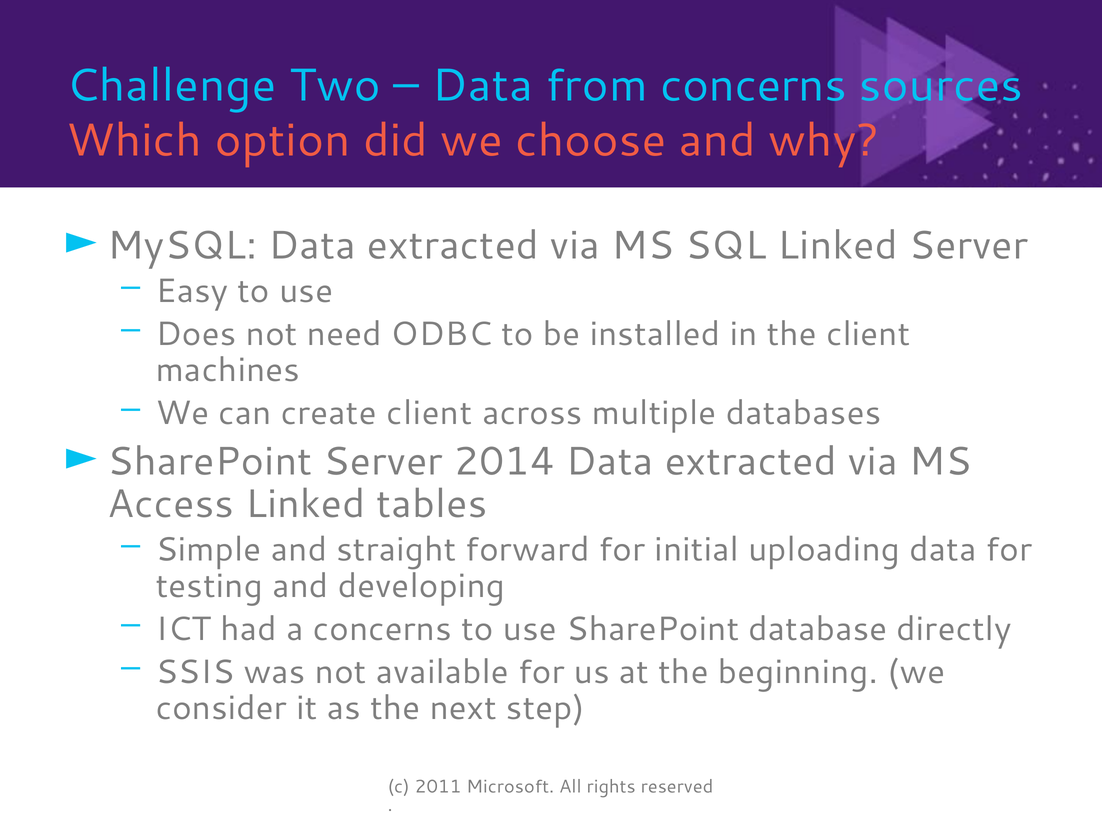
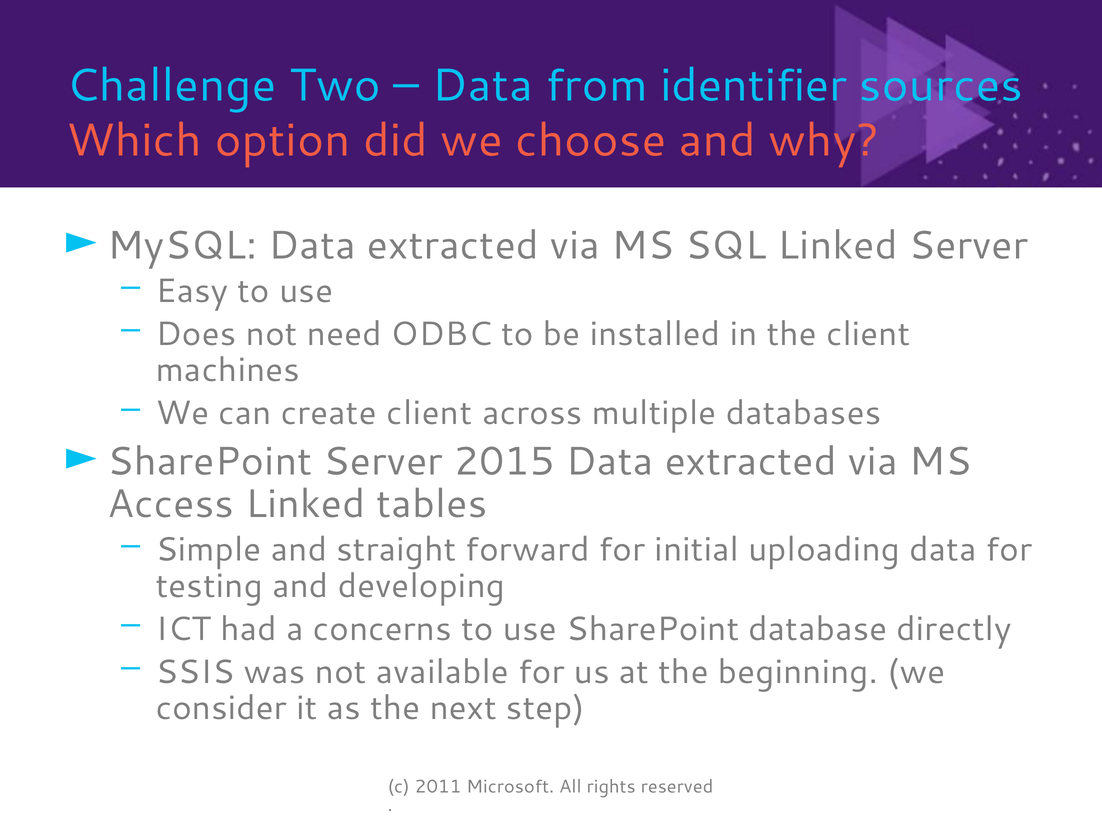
from concerns: concerns -> identifier (754, 86)
2014: 2014 -> 2015 (504, 462)
